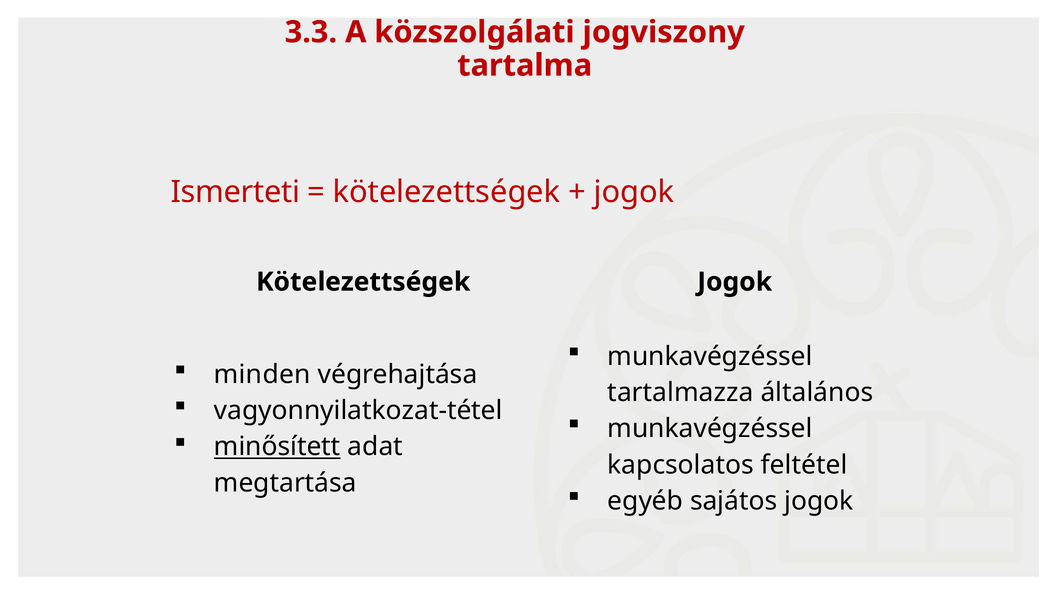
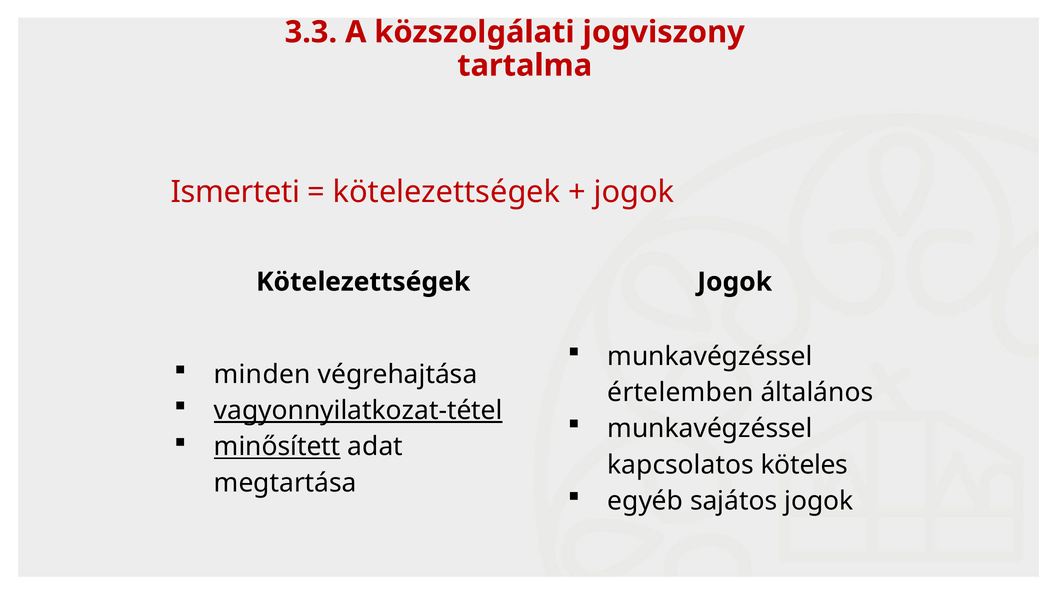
tartalmazza: tartalmazza -> értelemben (680, 392)
vagyonnyilatkozat-tétel underline: none -> present (358, 410)
feltétel: feltétel -> köteles (804, 464)
